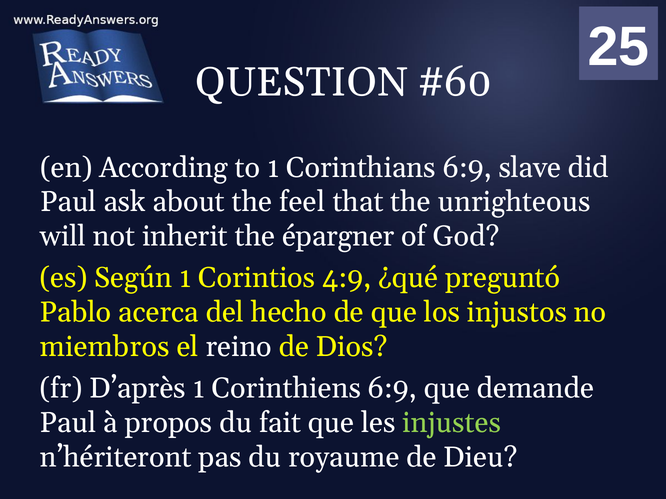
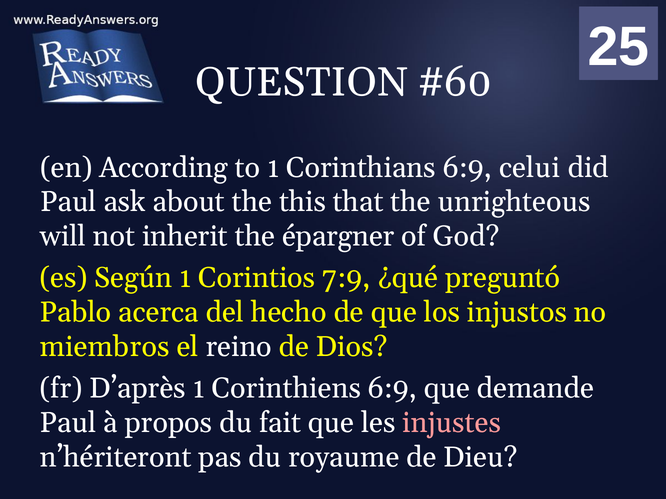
slave: slave -> celui (530, 168)
feel: feel -> this (302, 202)
4:9: 4:9 -> 7:9 (347, 278)
injustes colour: light green -> pink (452, 423)
